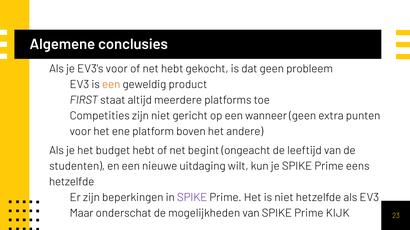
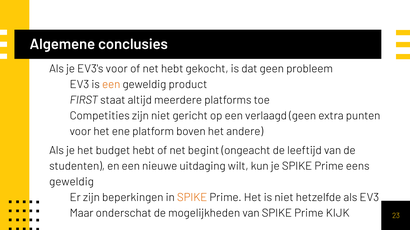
wanneer: wanneer -> verlaagd (266, 116)
hetzelfde: hetzelfde -> geweldig (72, 182)
SPIKE colour: purple -> orange (192, 198)
